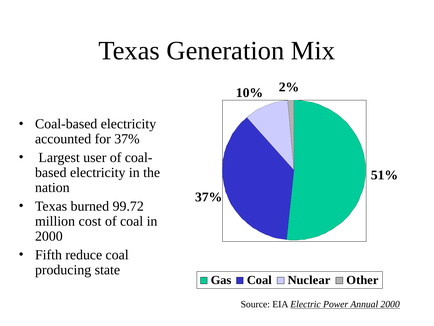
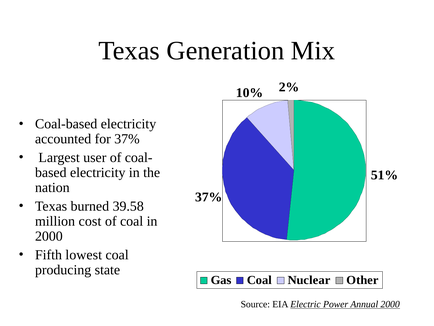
99.72: 99.72 -> 39.58 (128, 206)
reduce: reduce -> lowest (84, 254)
